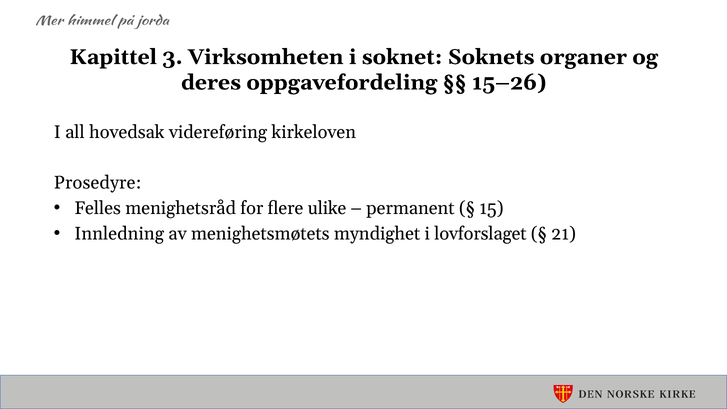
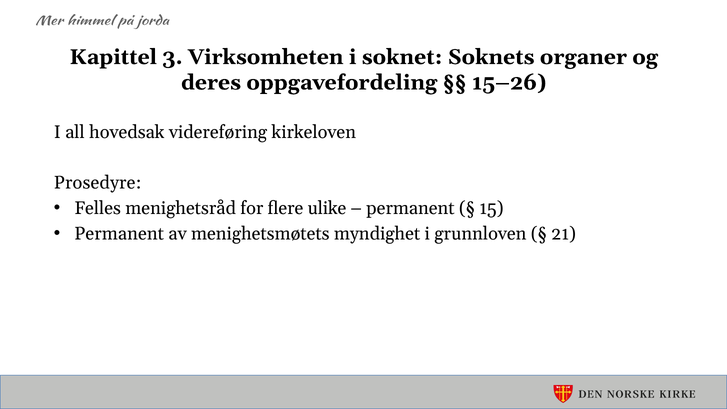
Innledning: Innledning -> Permanent (119, 234)
lovforslaget: lovforslaget -> grunnloven (480, 234)
